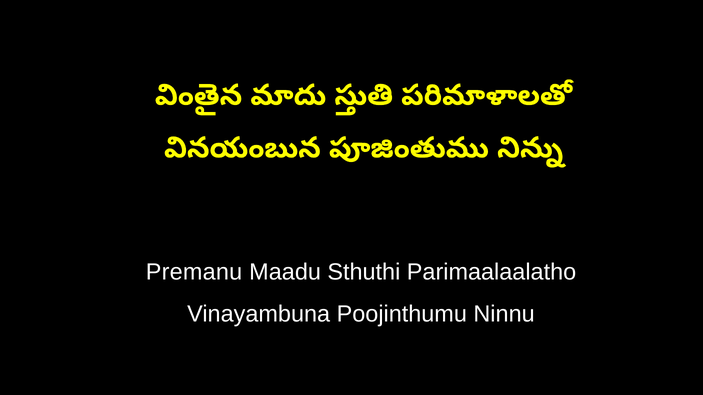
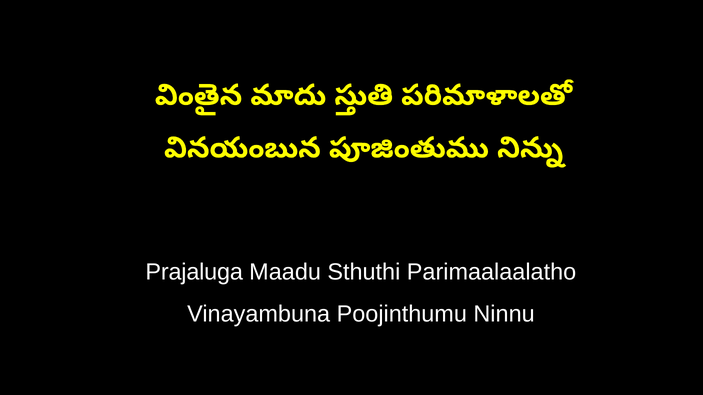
Premanu: Premanu -> Prajaluga (194, 272)
